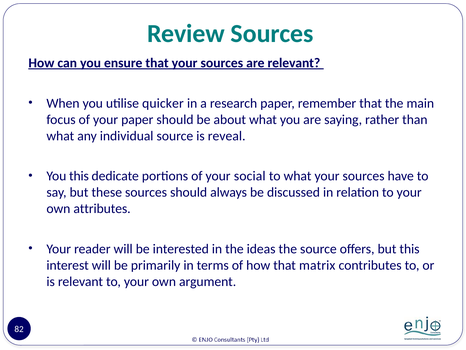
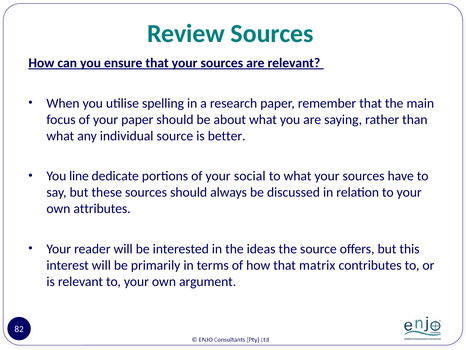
quicker: quicker -> spelling (163, 103)
reveal: reveal -> better (227, 136)
You this: this -> line (79, 176)
